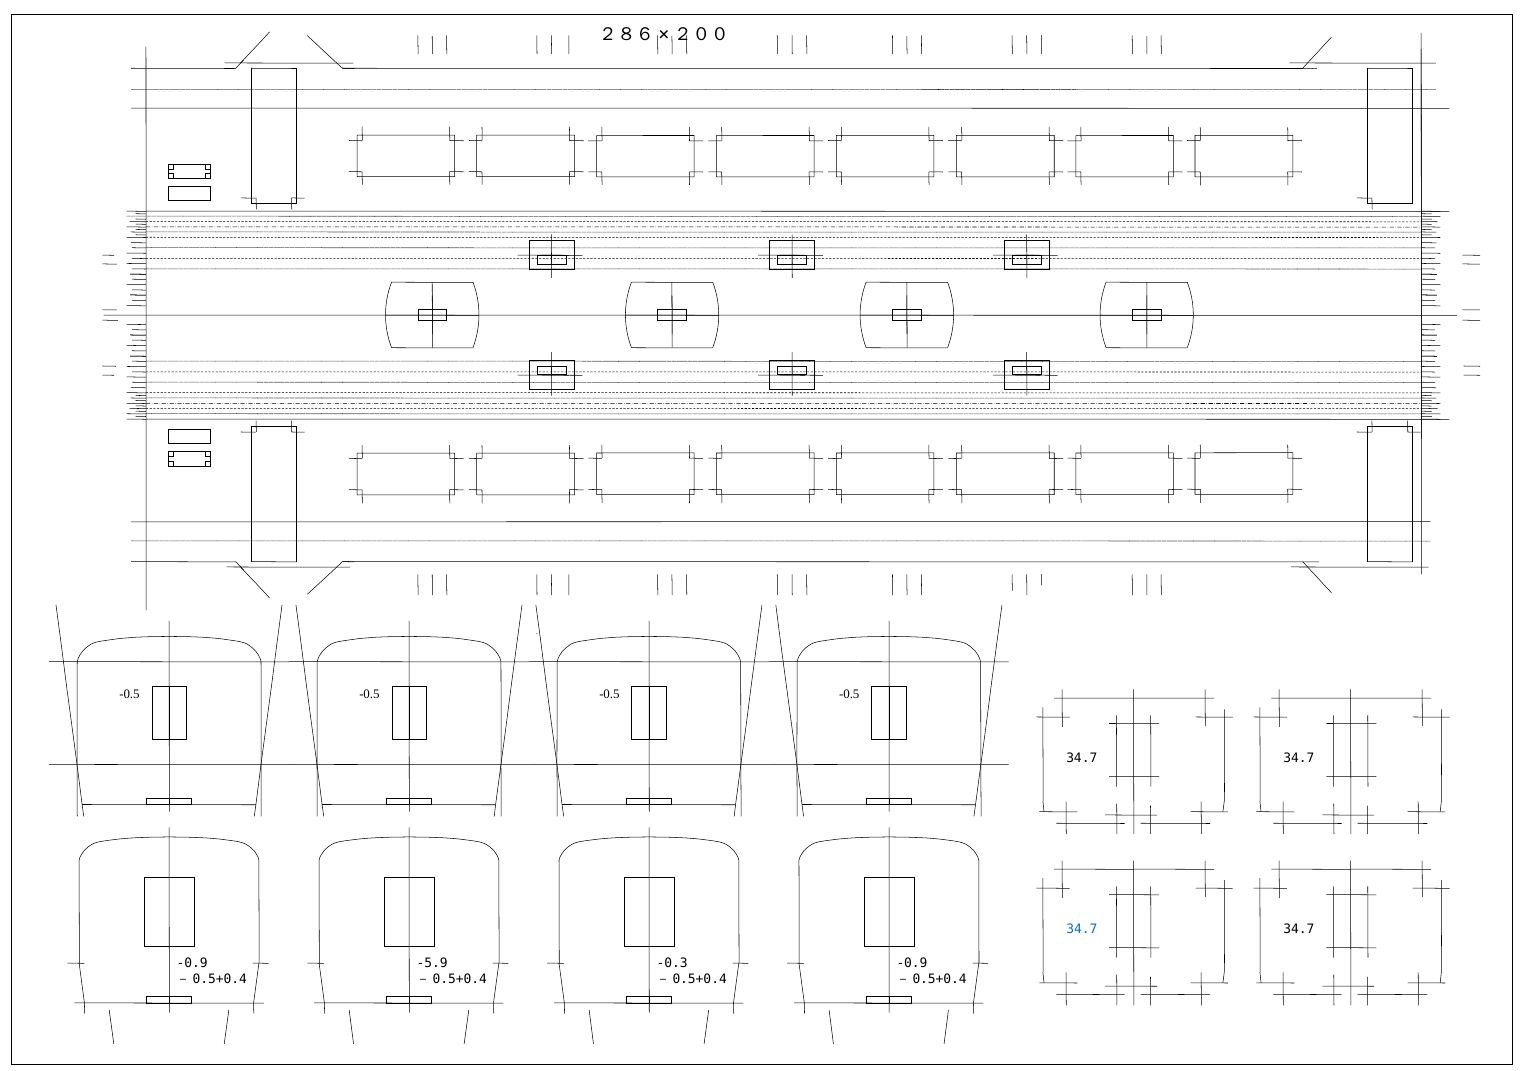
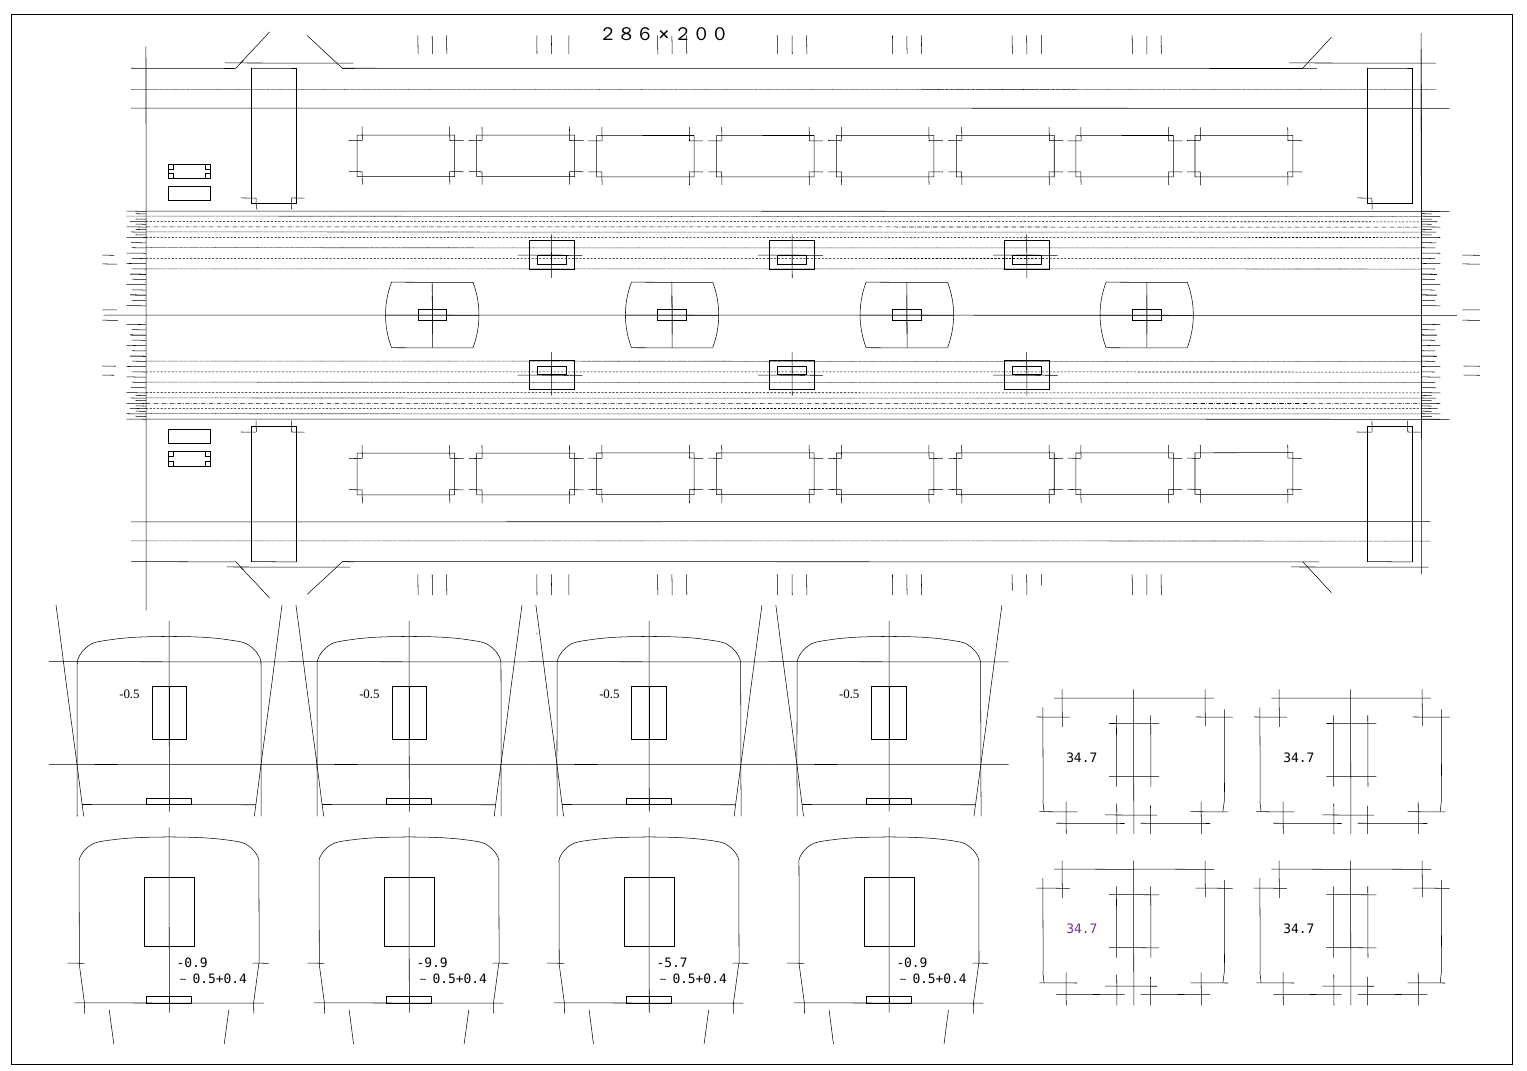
34.7 colour: blue -> purple (1082, 929)
-5.9: -5.9 -> -9.9 (432, 963)
-0.3: -0.3 -> -5.7 (672, 963)
